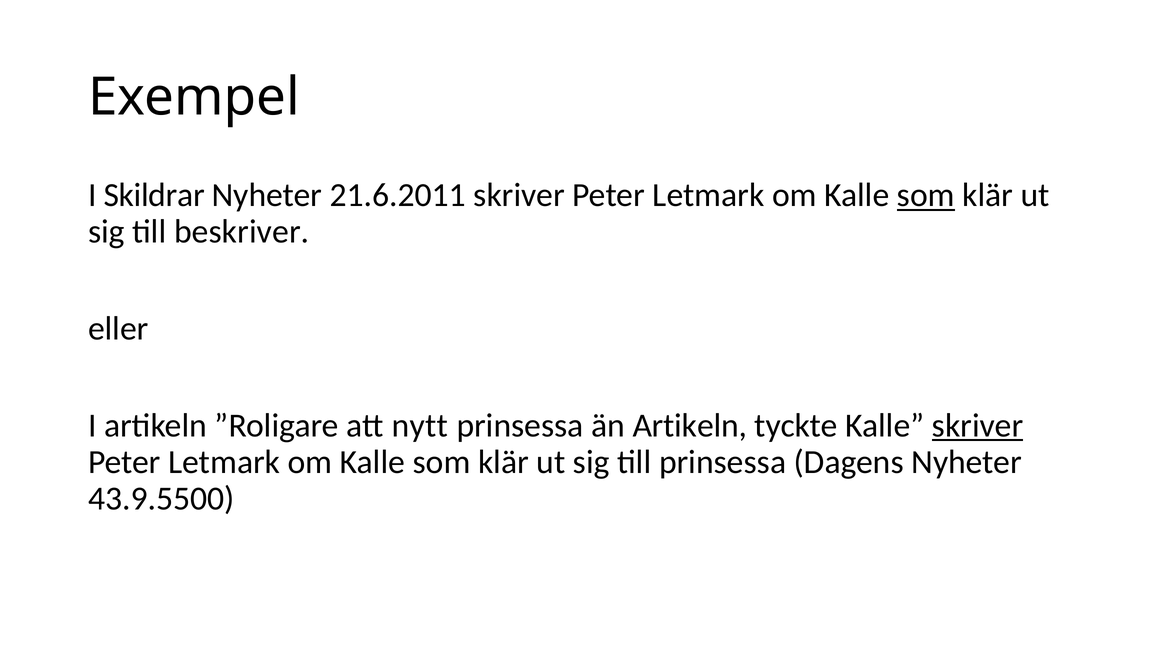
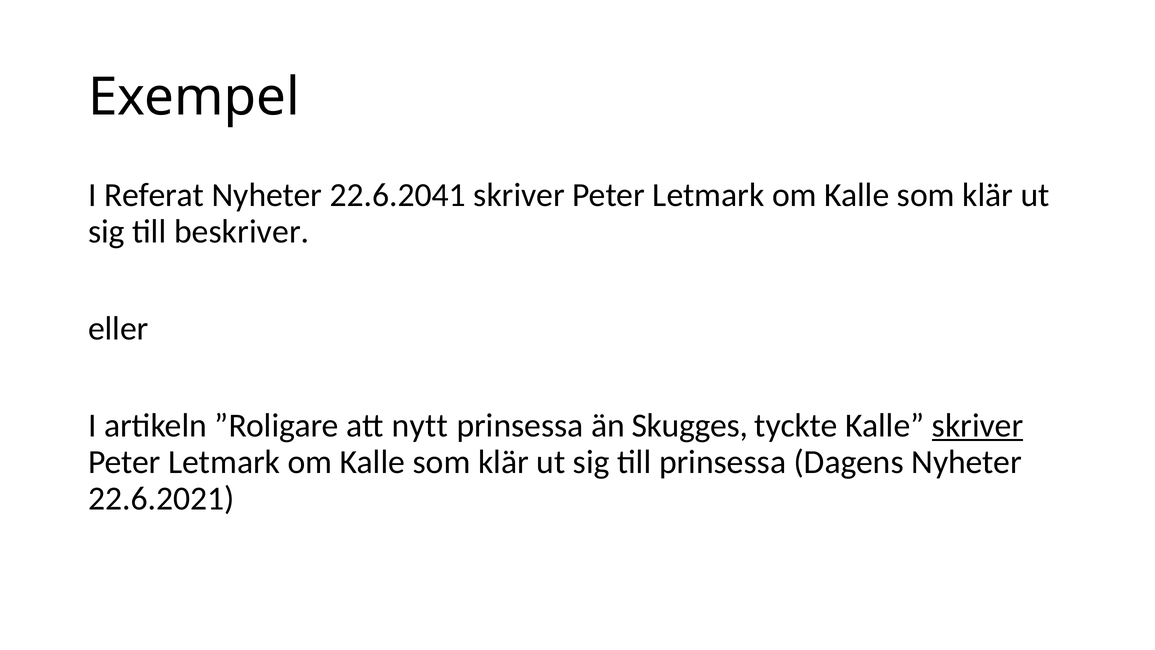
Skildrar: Skildrar -> Referat (154, 195)
21.6.2011: 21.6.2011 -> 22.6.2041 (398, 195)
som underline: present -> none (926, 195)
än Artikeln: Artikeln -> Skugges (690, 425)
43.9.5500: 43.9.5500 -> 22.6.2021 (161, 498)
